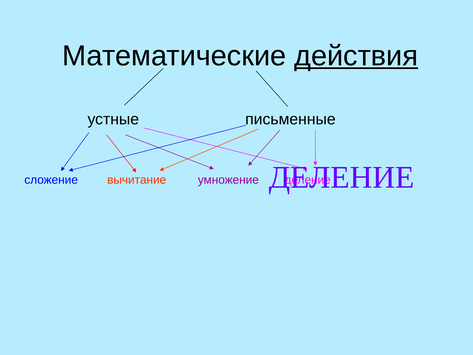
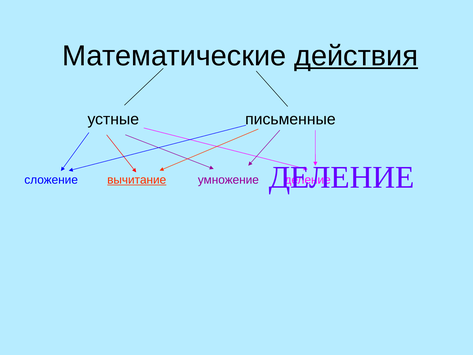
вычитание underline: none -> present (137, 180)
